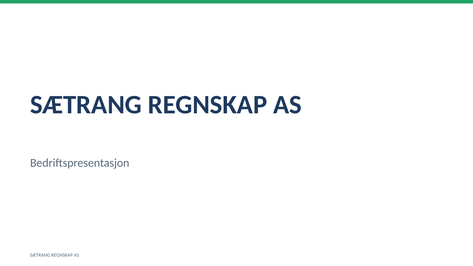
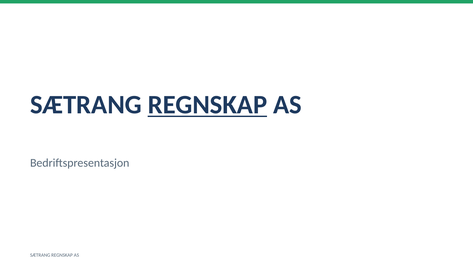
REGNSKAP underline: none -> present (207, 105)
